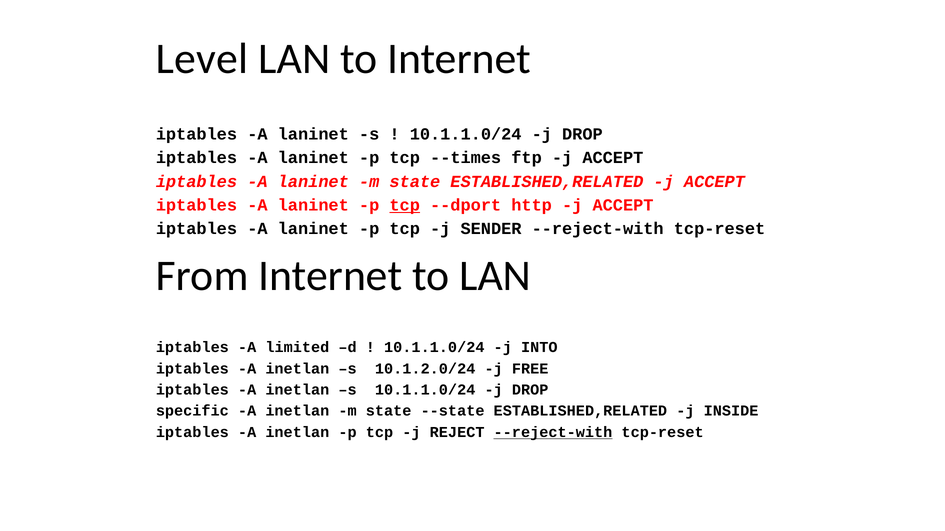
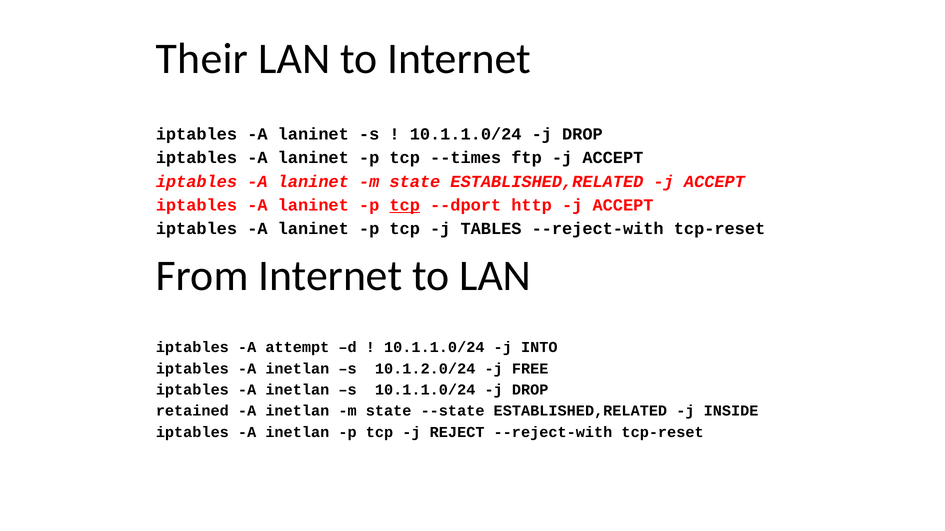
Level: Level -> Their (202, 59)
SENDER: SENDER -> TABLES (491, 229)
limited: limited -> attempt (297, 348)
specific: specific -> retained (192, 411)
--reject-with underline: present -> none (553, 433)
